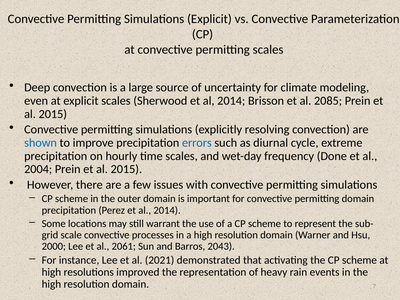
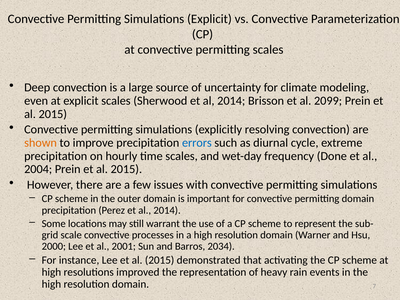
2085: 2085 -> 2099 (328, 101)
shown colour: blue -> orange (41, 143)
2061: 2061 -> 2001 (124, 246)
2043: 2043 -> 2034 (221, 246)
Lee et al 2021: 2021 -> 2015 (160, 260)
